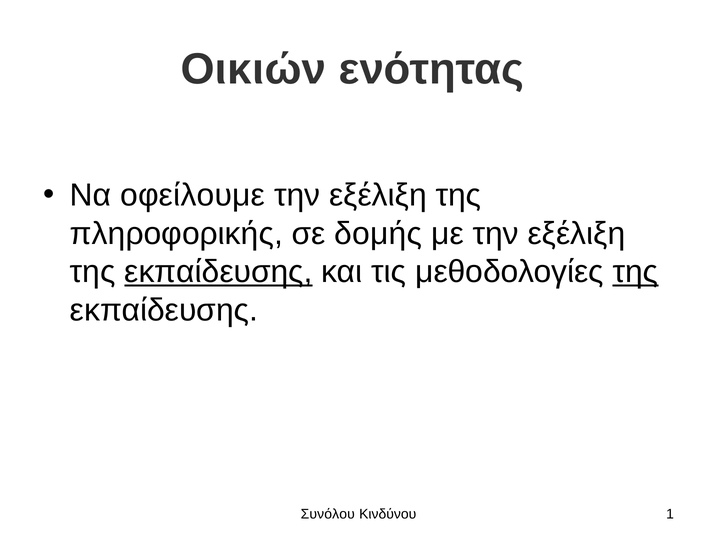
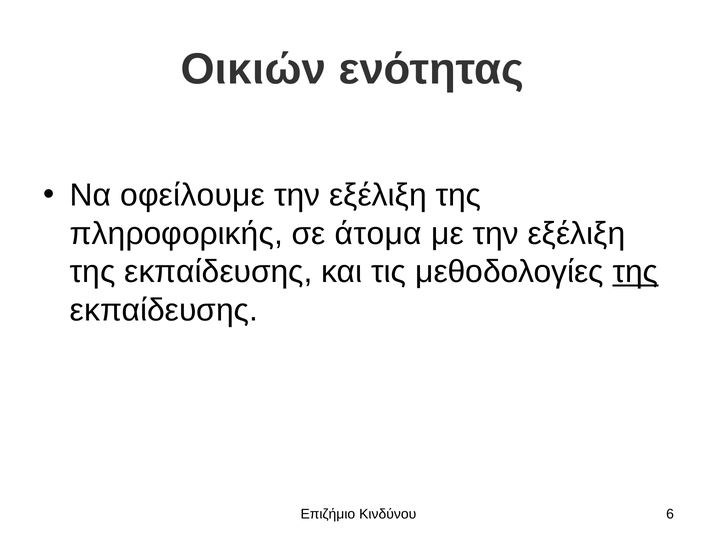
δομής: δομής -> άτομα (378, 233)
εκπαίδευσης underline: present -> none (218, 272)
Συνόλου: Συνόλου -> Επιζήμιο (328, 514)
1: 1 -> 6 (670, 514)
